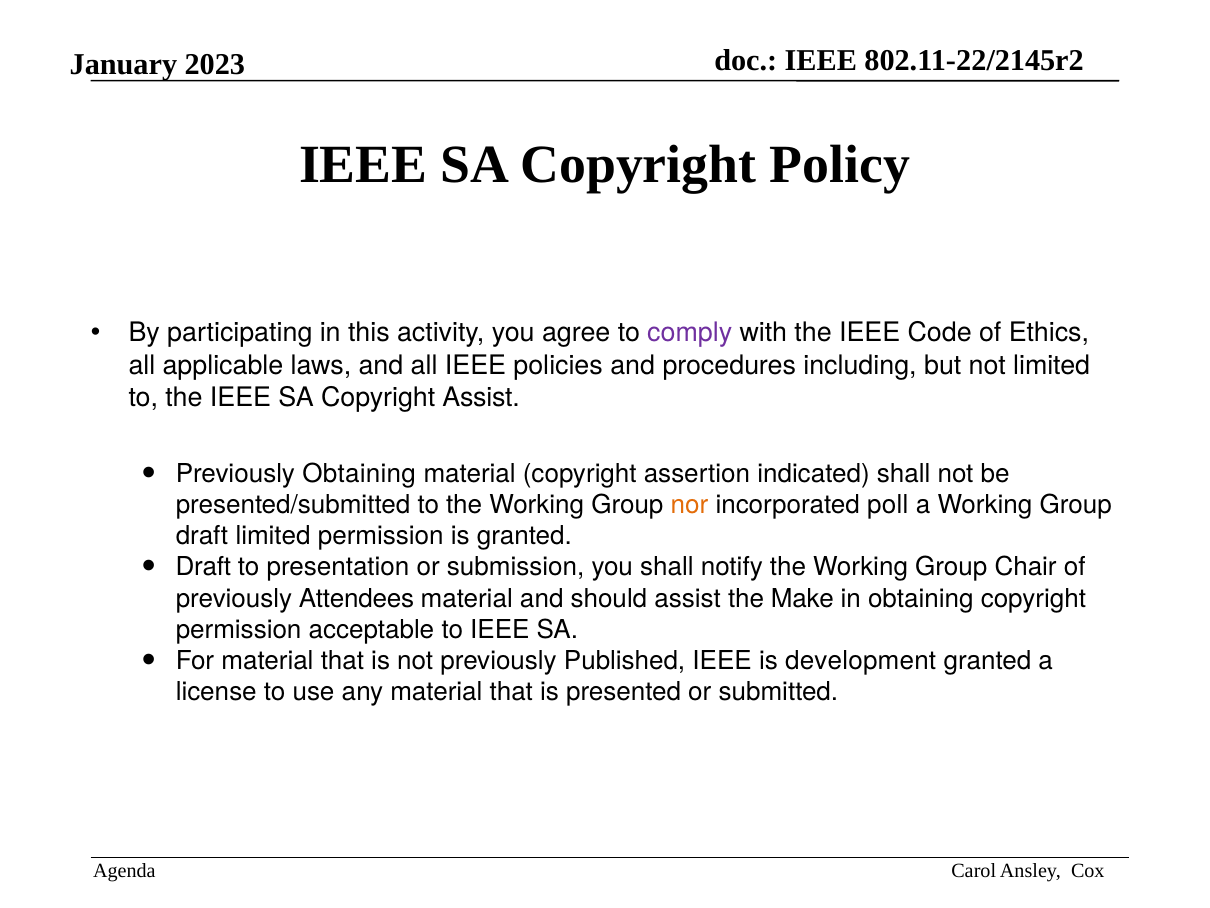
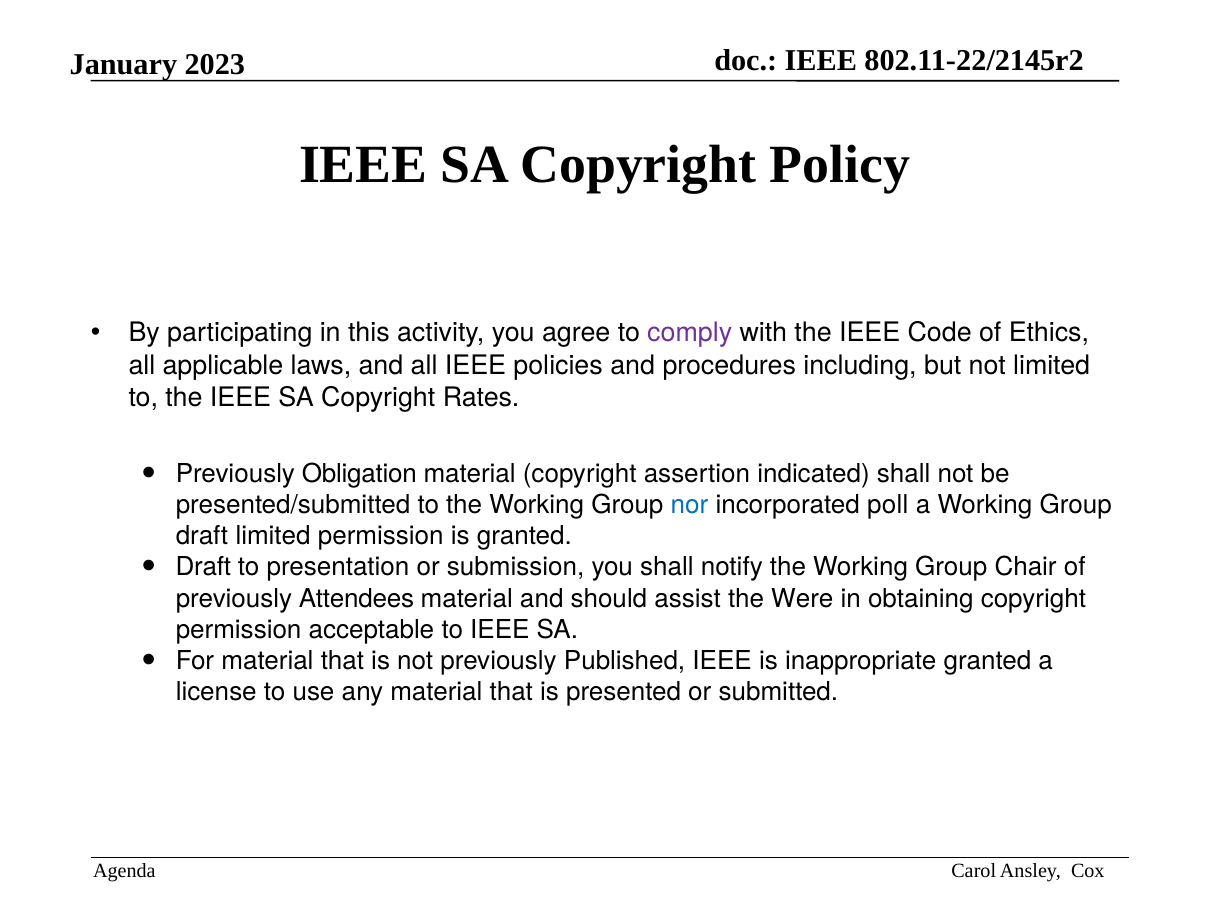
Copyright Assist: Assist -> Rates (481, 397)
Previously Obtaining: Obtaining -> Obligation (359, 473)
nor colour: orange -> blue (690, 505)
Make: Make -> Were (802, 598)
development: development -> inappropriate (861, 661)
